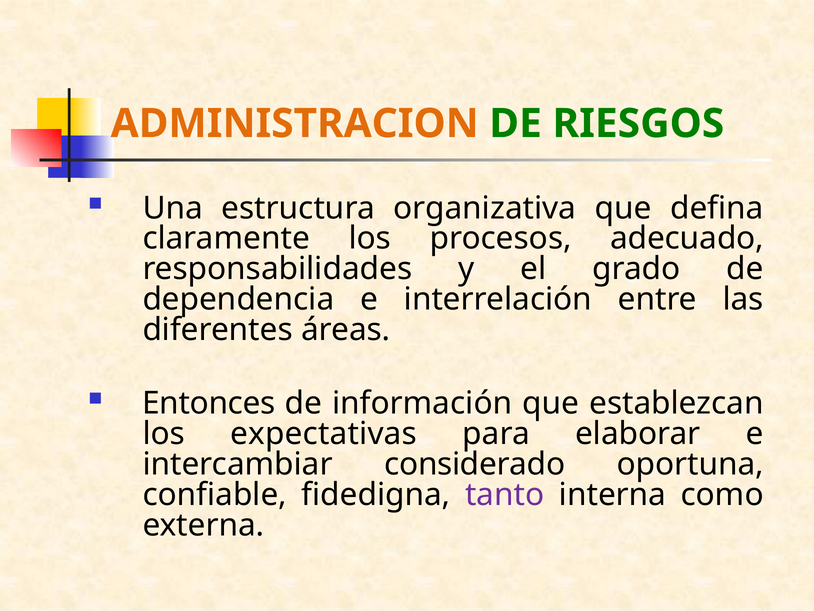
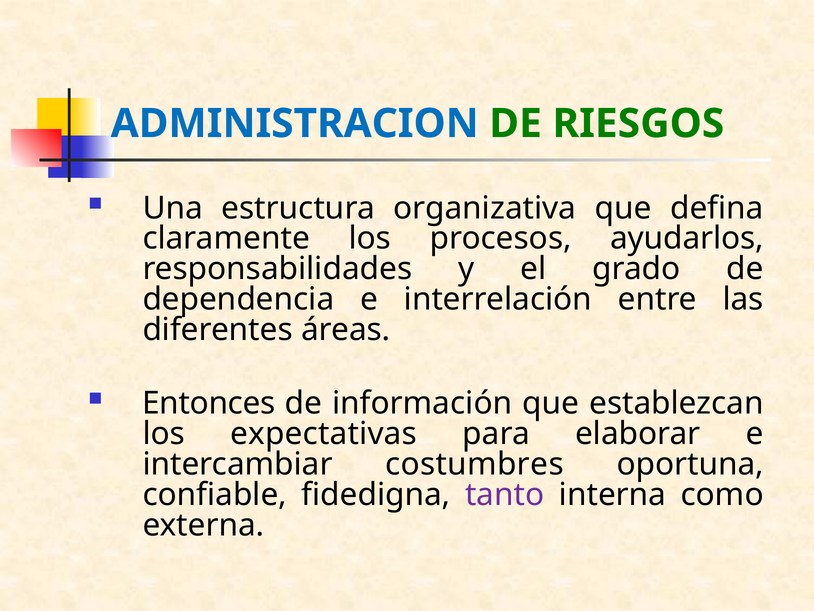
ADMINISTRACION colour: orange -> blue (295, 124)
adecuado: adecuado -> ayudarlos (687, 238)
considerado: considerado -> costumbres (474, 464)
